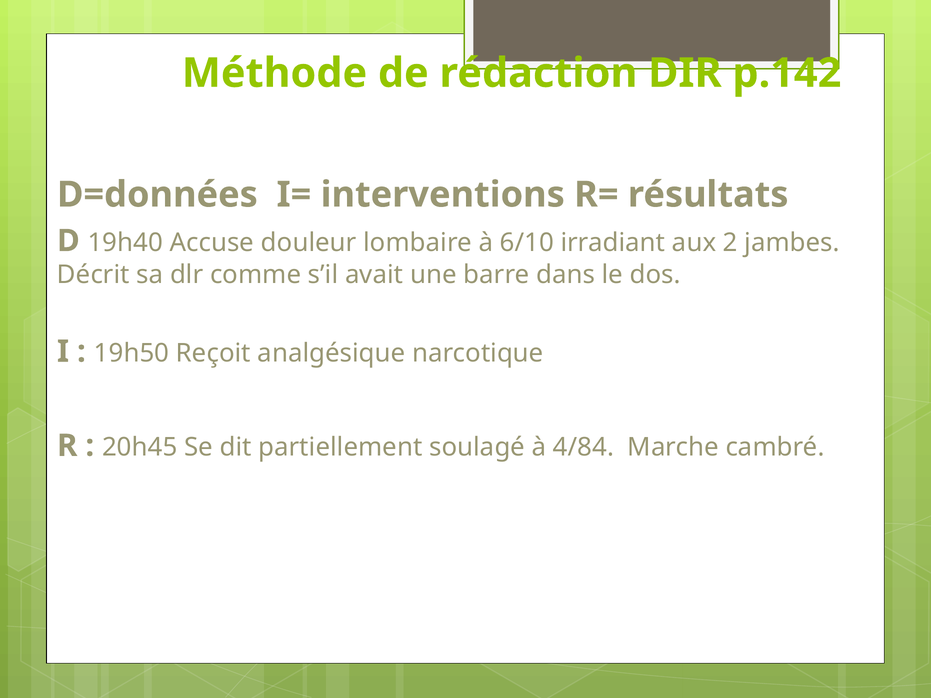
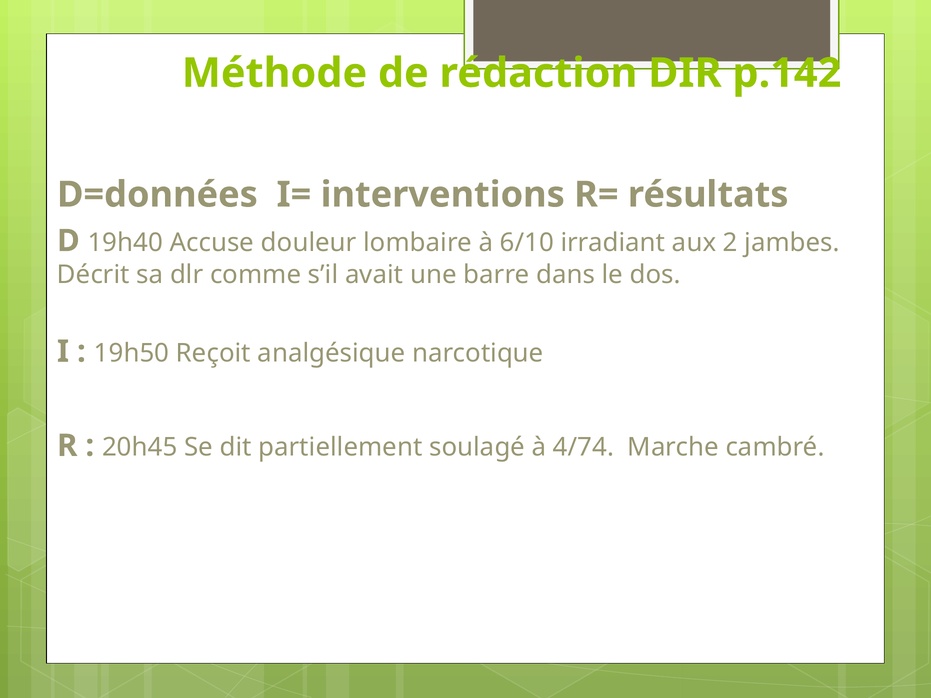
4/84: 4/84 -> 4/74 (584, 448)
